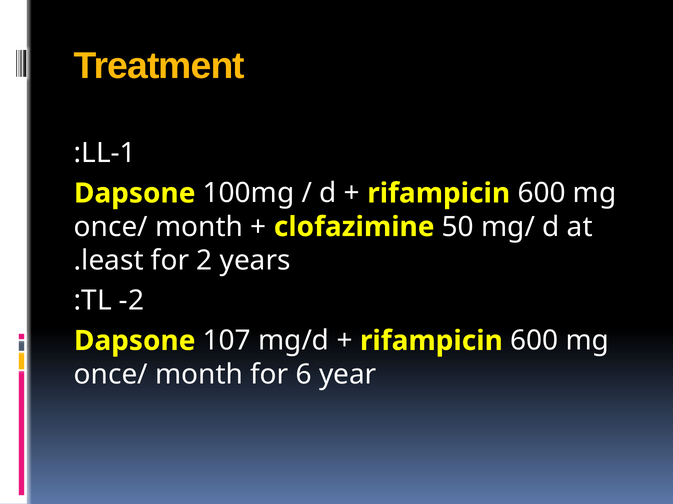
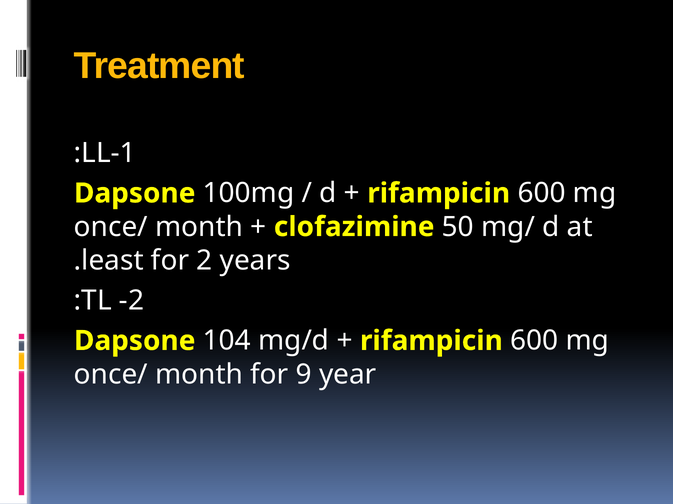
107: 107 -> 104 (227, 341)
6: 6 -> 9 (304, 375)
